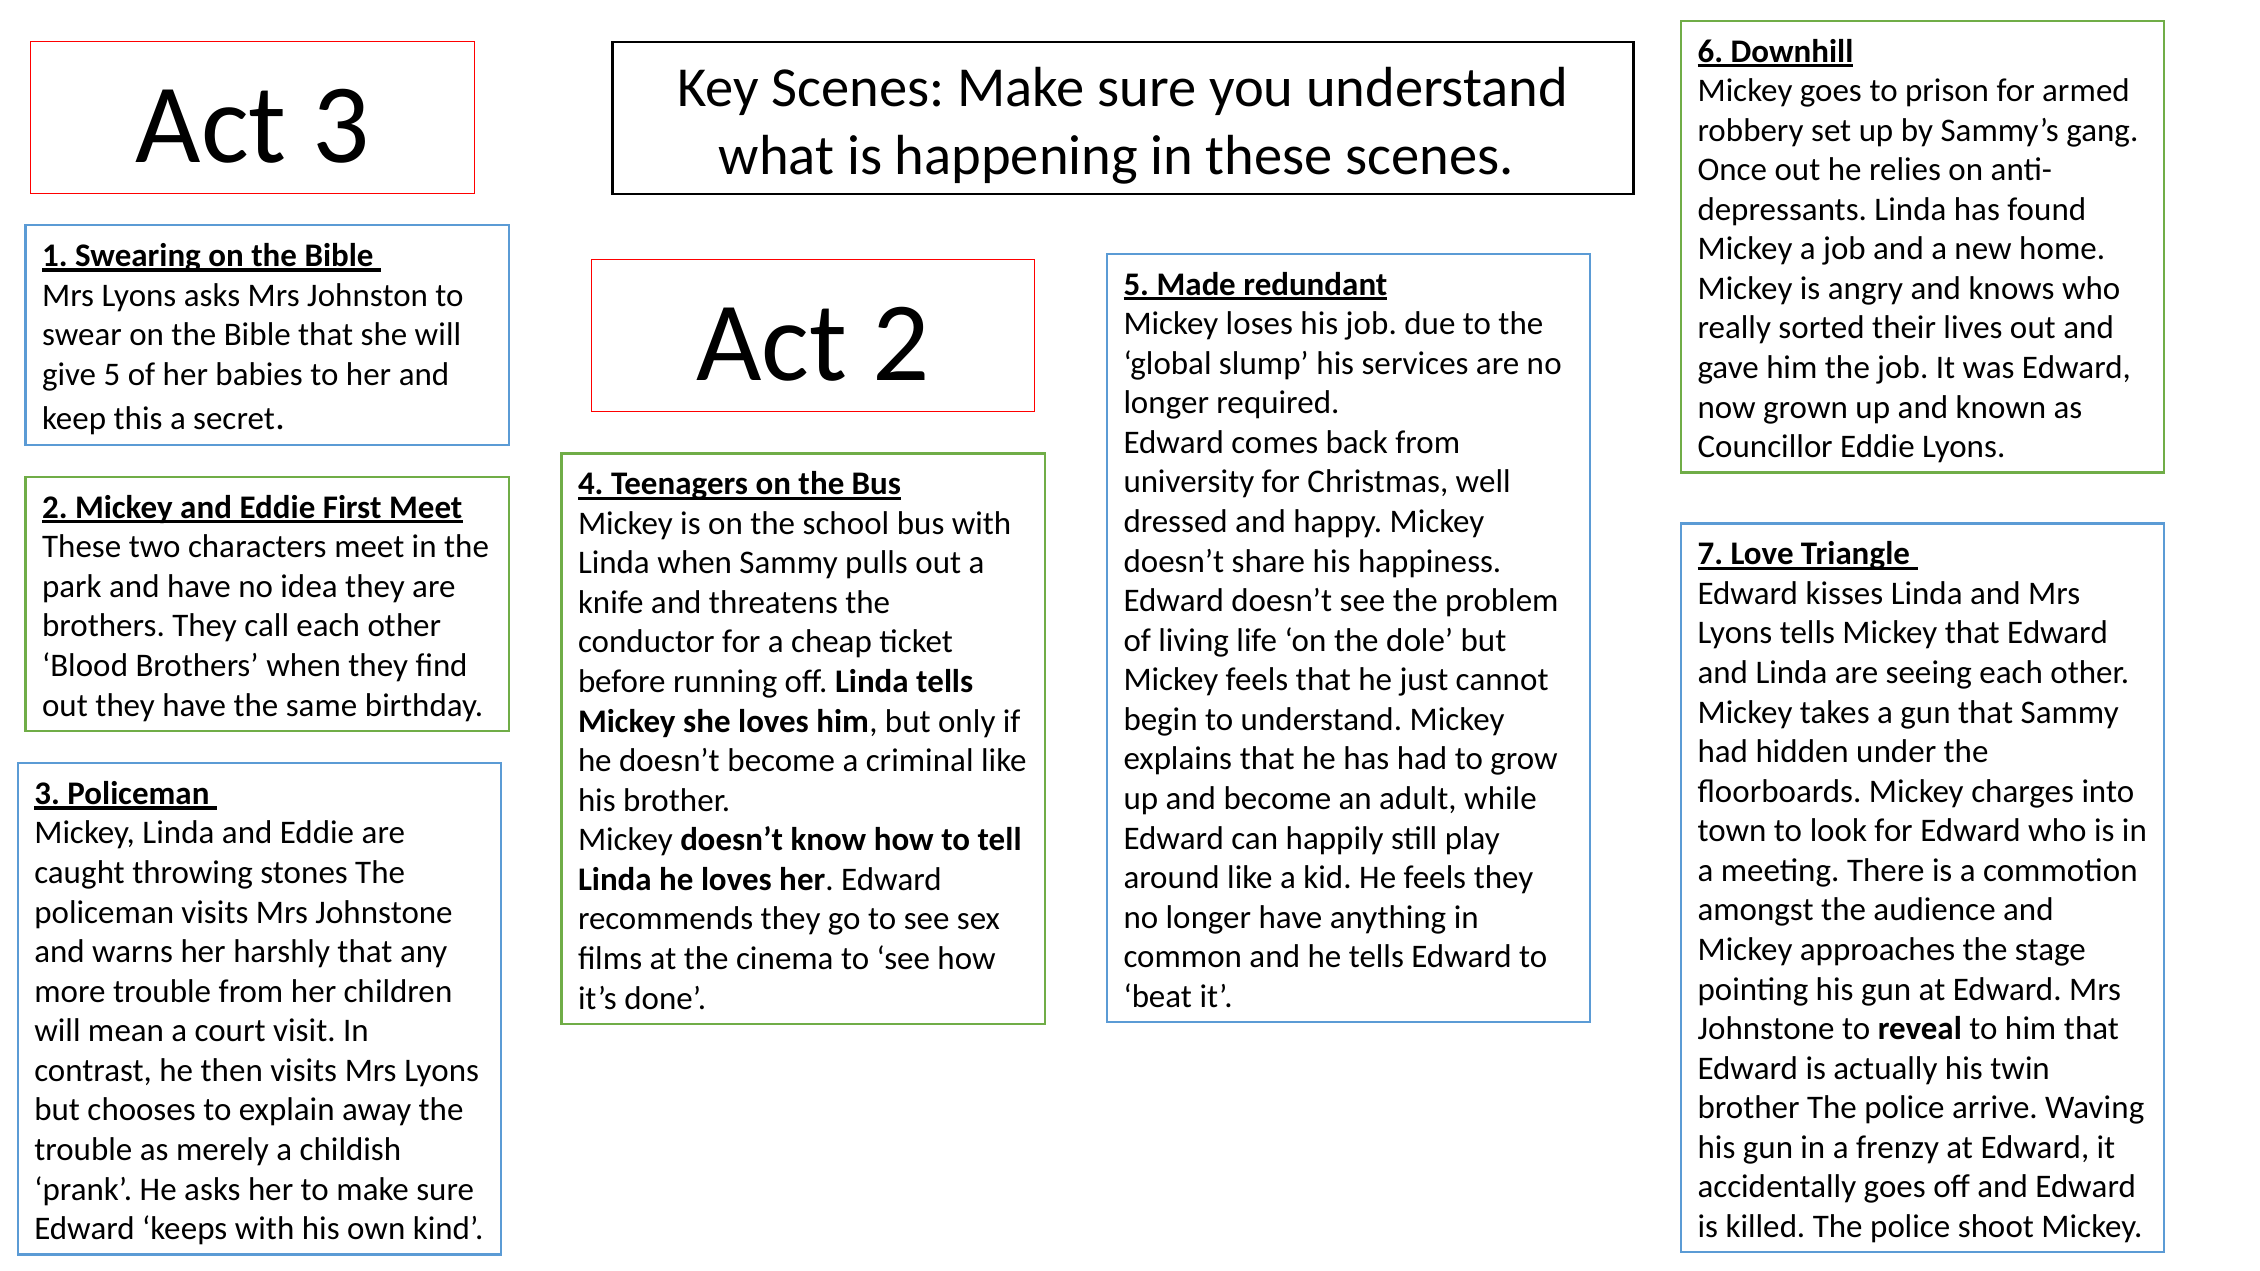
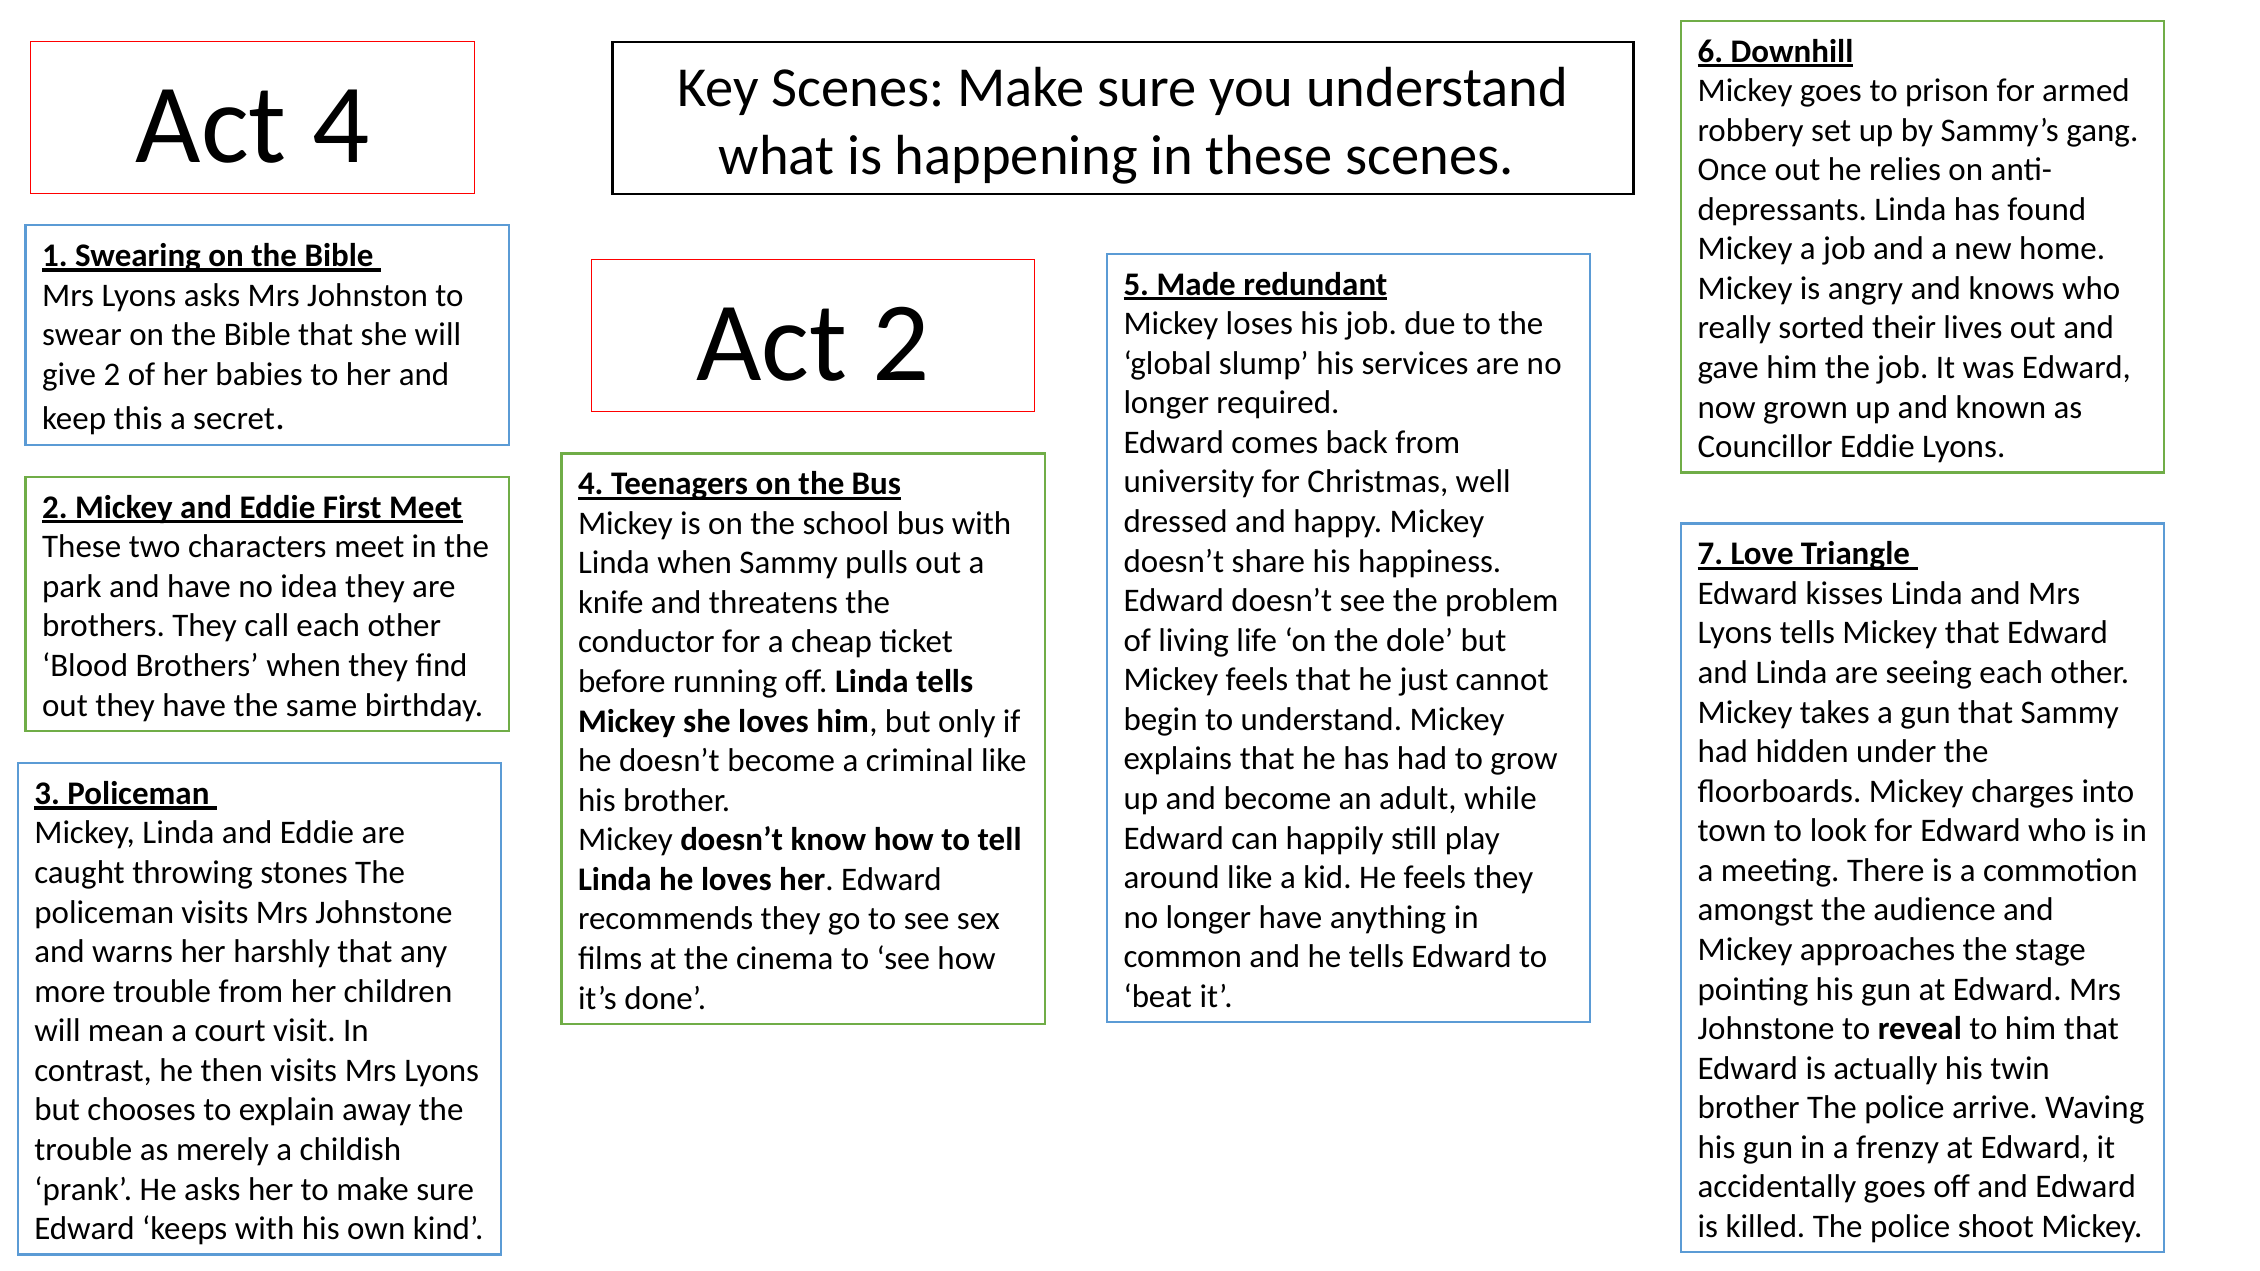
Act 3: 3 -> 4 (341, 126)
give 5: 5 -> 2 (112, 374)
